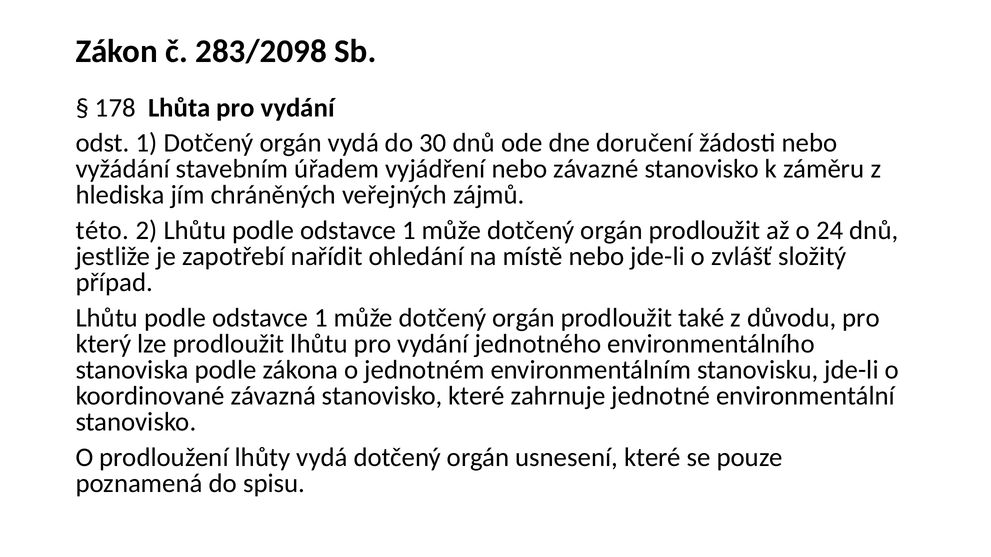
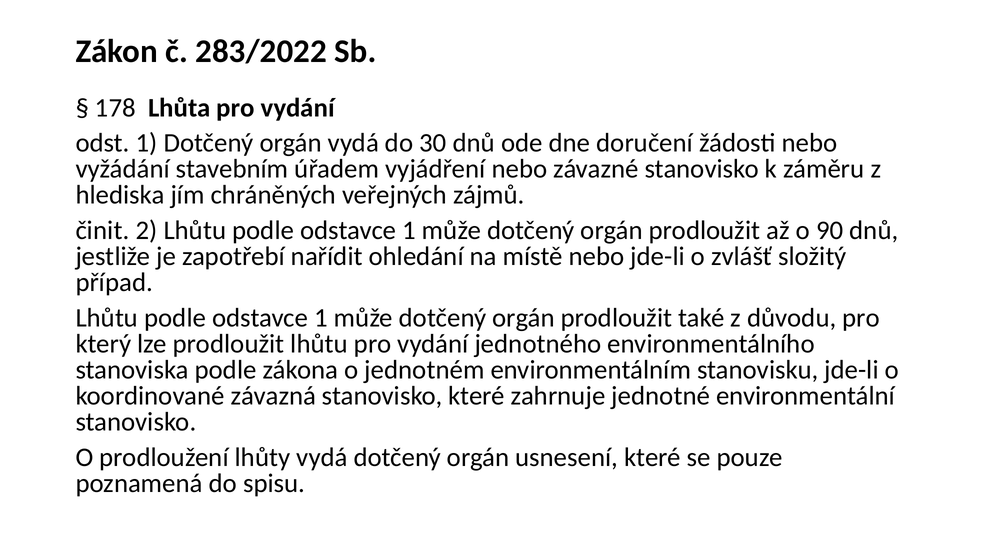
283/2098: 283/2098 -> 283/2022 (261, 51)
této: této -> činit (103, 231)
24: 24 -> 90 (830, 231)
